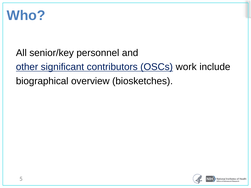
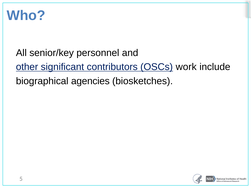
overview: overview -> agencies (90, 81)
